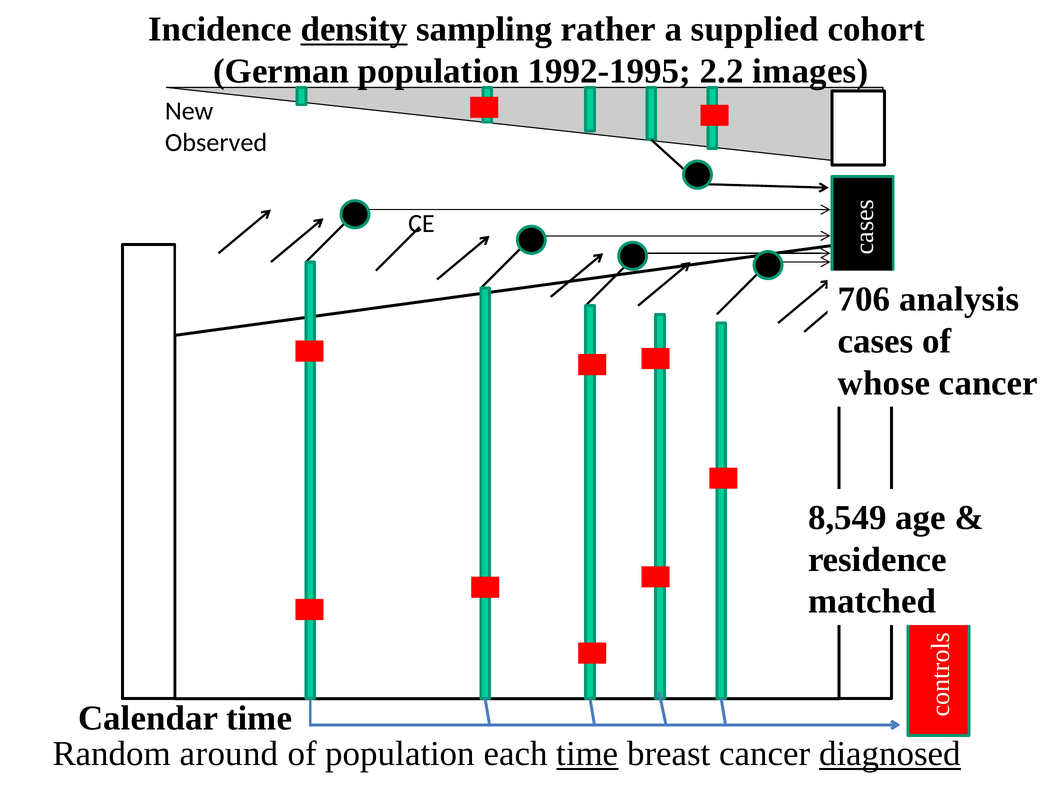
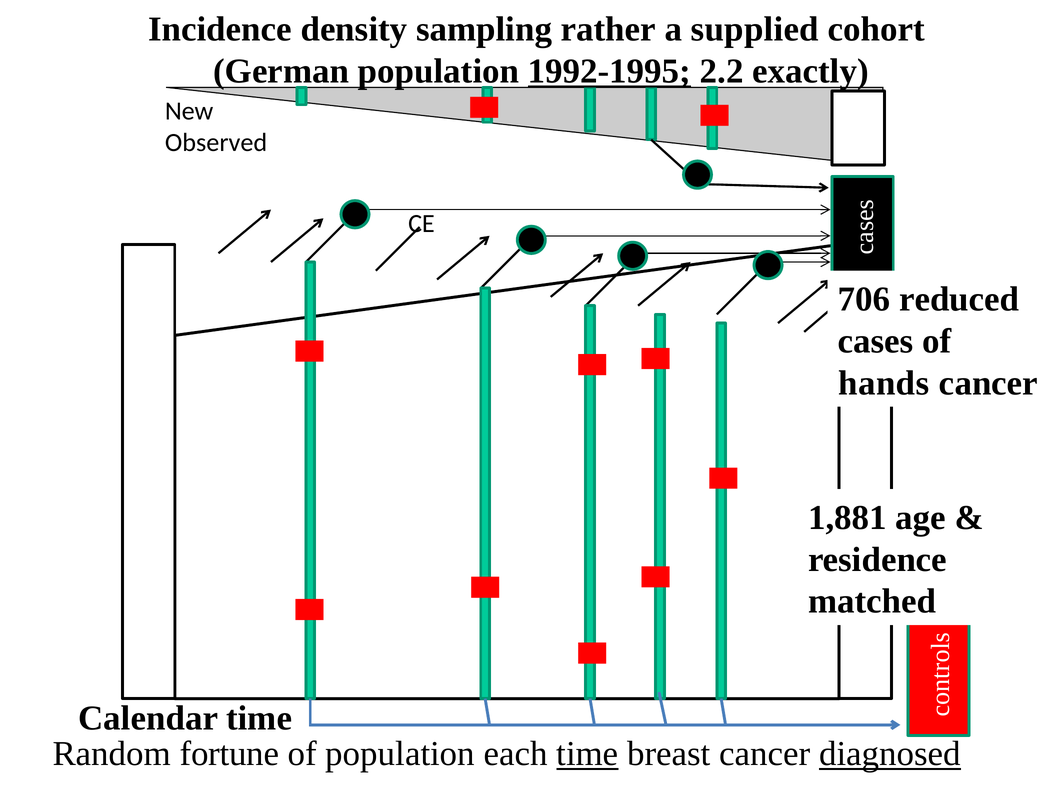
density underline: present -> none (354, 29)
1992-1995 underline: none -> present (609, 71)
images: images -> exactly (810, 71)
analysis: analysis -> reduced (959, 300)
whose: whose -> hands (884, 383)
8,549: 8,549 -> 1,881 (847, 518)
around: around -> fortune (229, 755)
